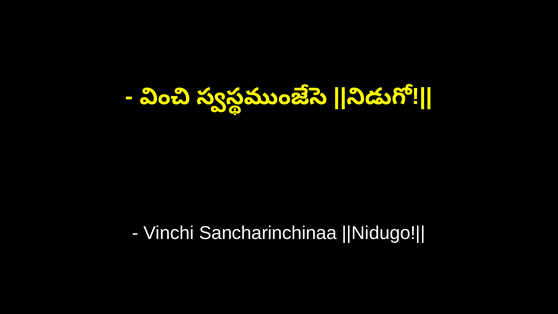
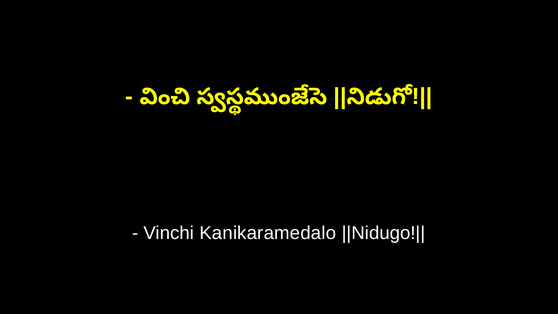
Sancharinchinaa: Sancharinchinaa -> Kanikaramedalo (268, 233)
